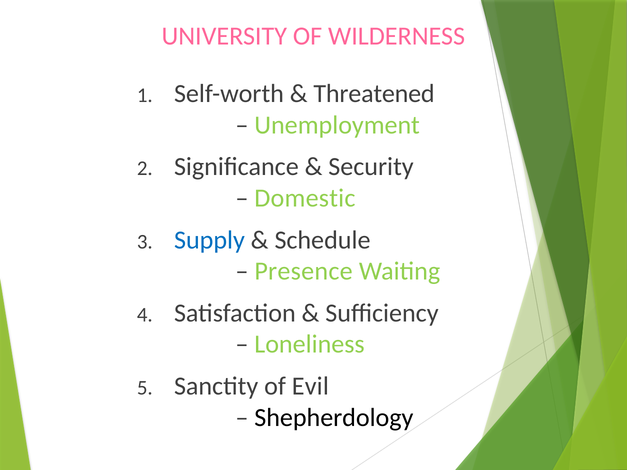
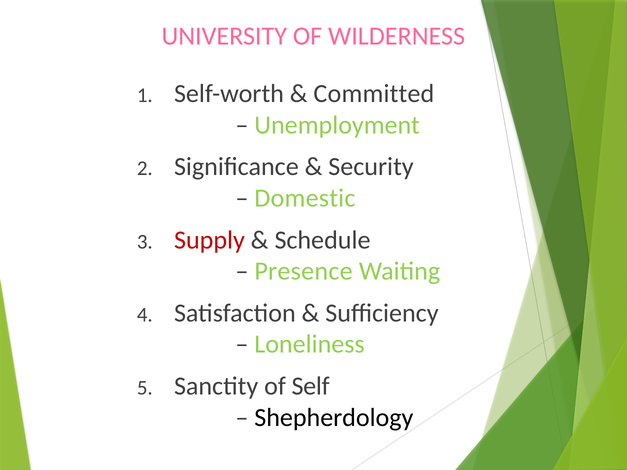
Threatened: Threatened -> Committed (374, 94)
Supply colour: blue -> red (209, 240)
Evil: Evil -> Self (311, 386)
